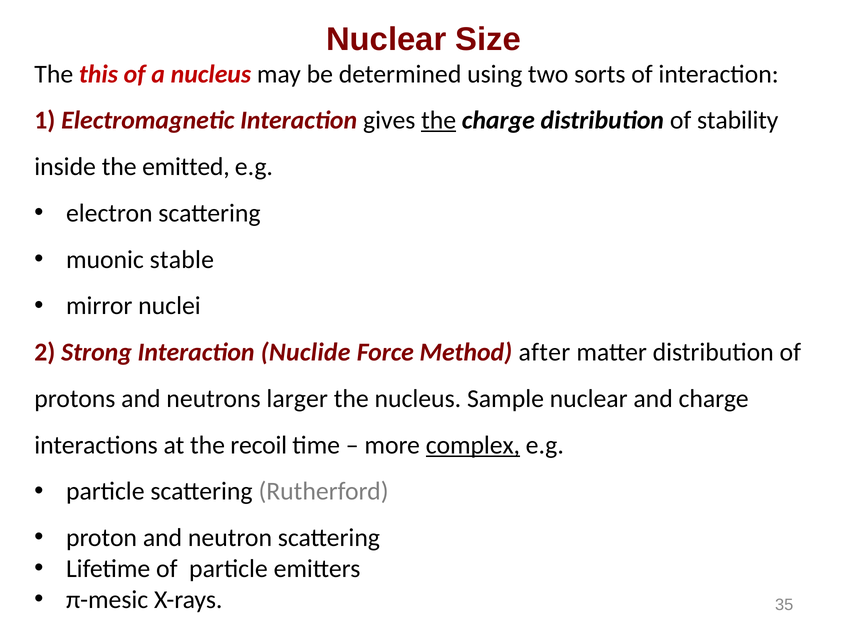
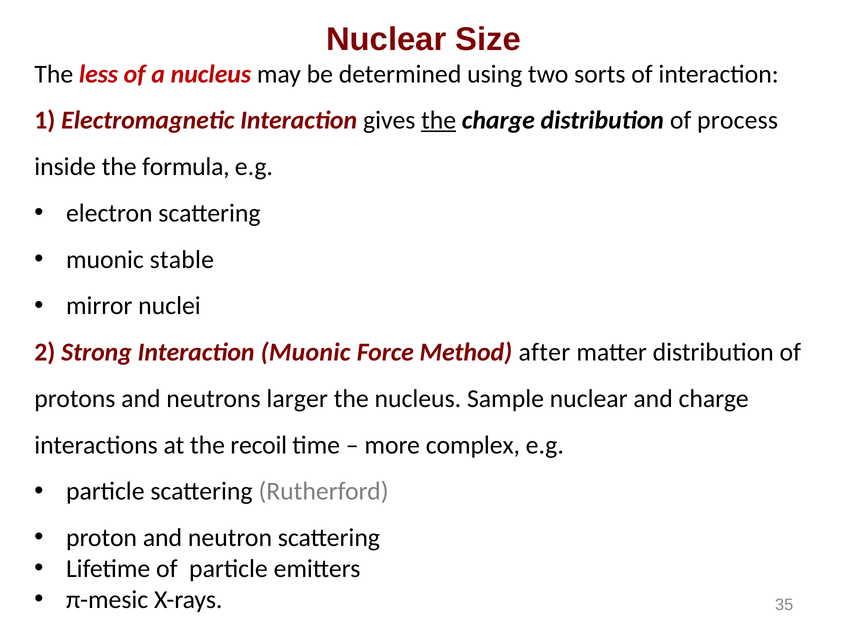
this: this -> less (98, 74)
stability: stability -> process (738, 120)
emitted: emitted -> formula (186, 167)
Interaction Nuclide: Nuclide -> Muonic (306, 352)
complex underline: present -> none (473, 445)
